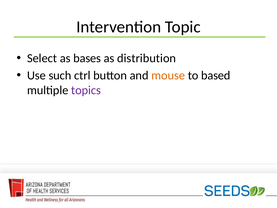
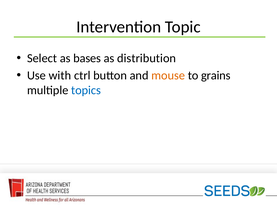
such: such -> with (60, 75)
based: based -> grains (216, 75)
topics colour: purple -> blue (86, 90)
